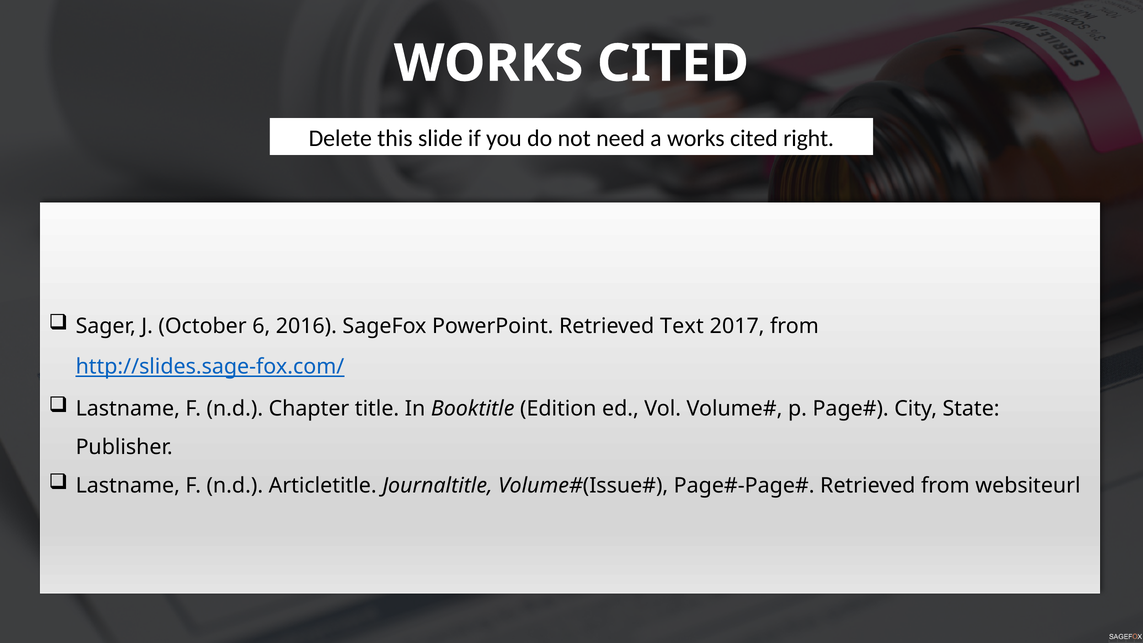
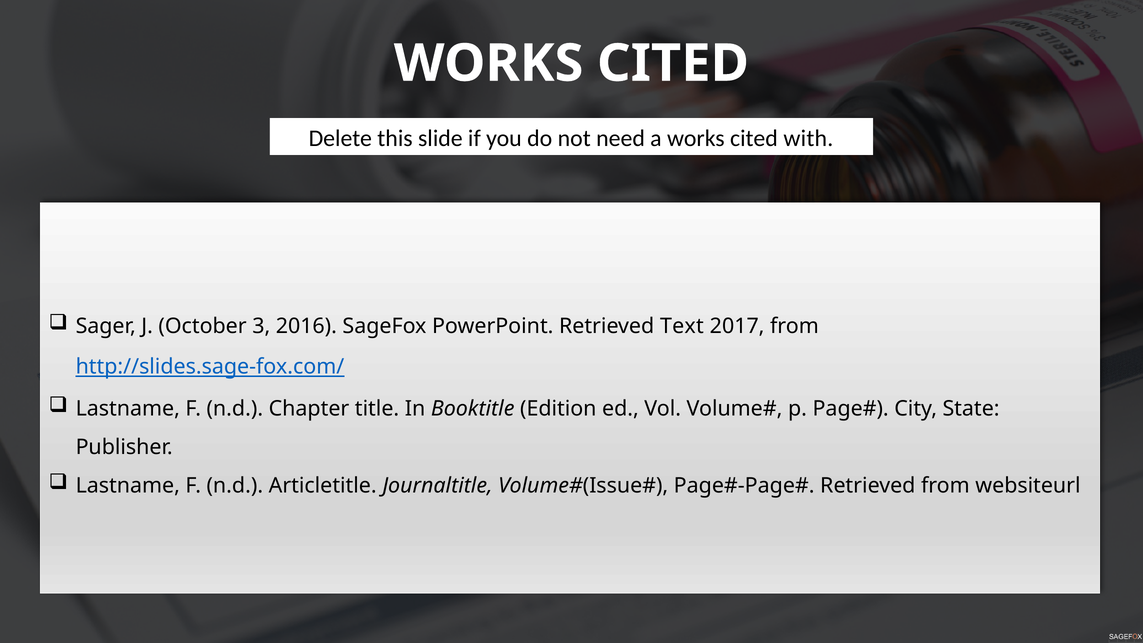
right: right -> with (808, 138)
6: 6 -> 3 (261, 326)
